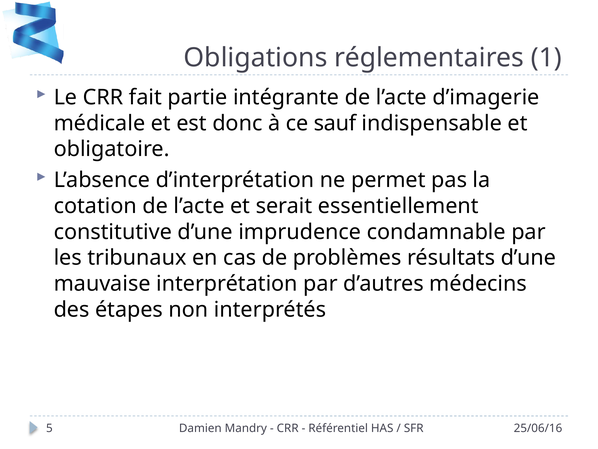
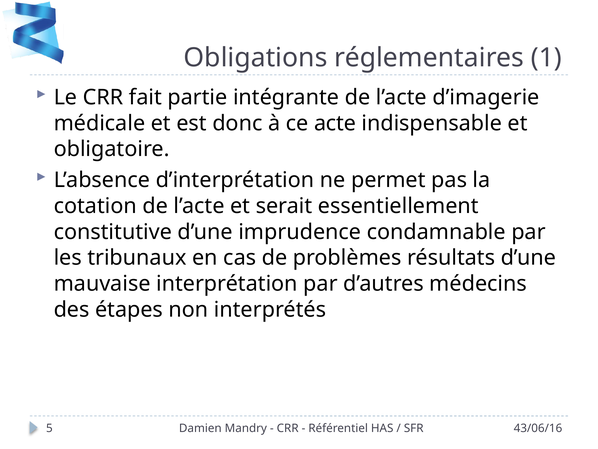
sauf: sauf -> acte (335, 123)
25/06/16: 25/06/16 -> 43/06/16 (538, 428)
